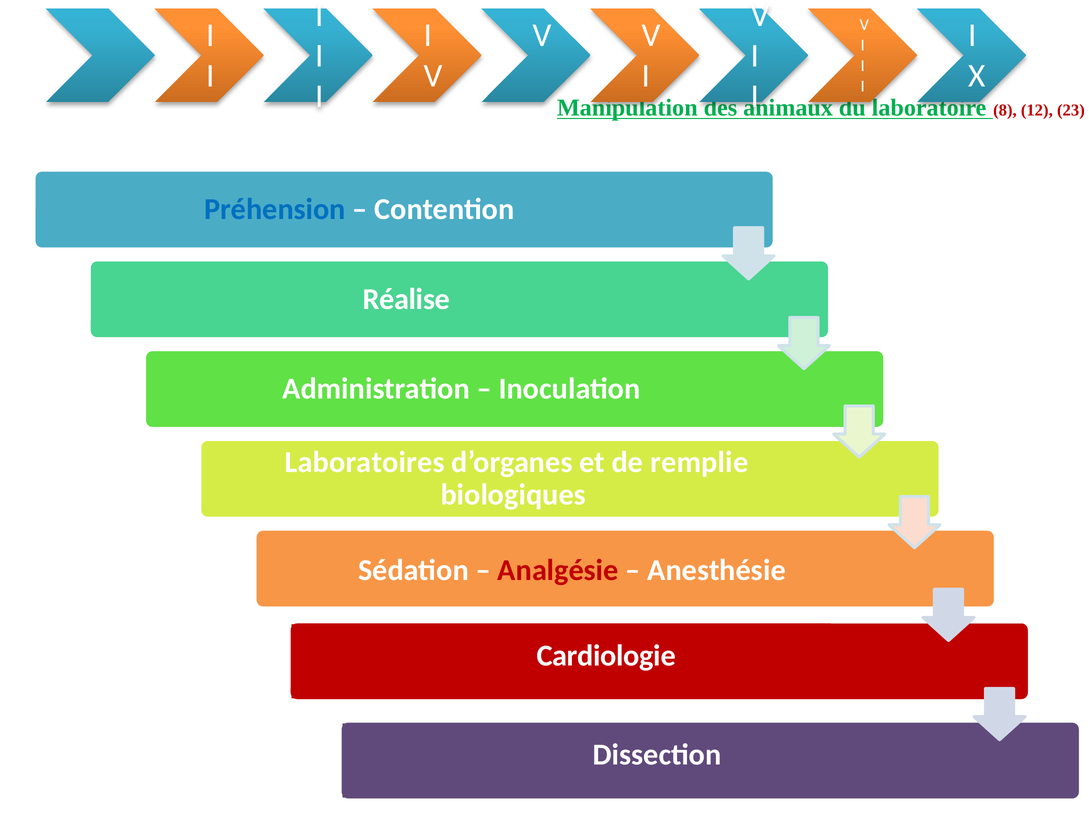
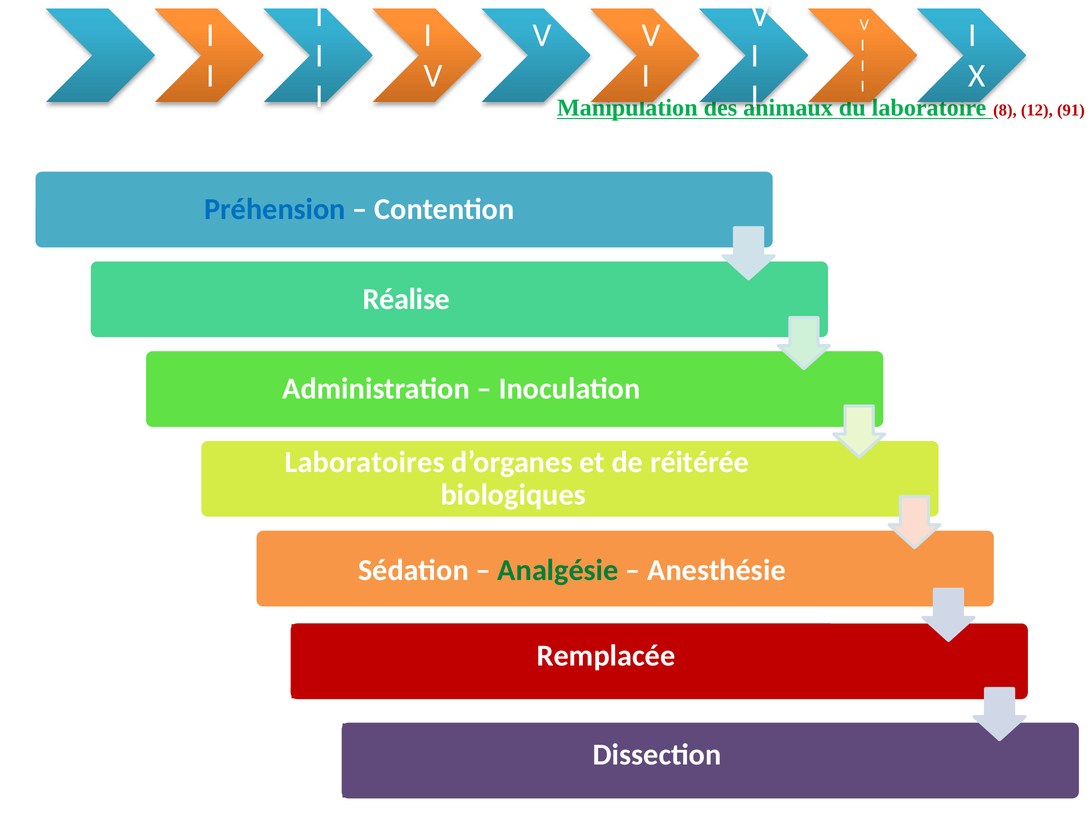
23: 23 -> 91 (1071, 110)
remplie: remplie -> réitérée (699, 462)
Analgésie colour: red -> green (558, 570)
Cardiologie: Cardiologie -> Remplacée (606, 656)
